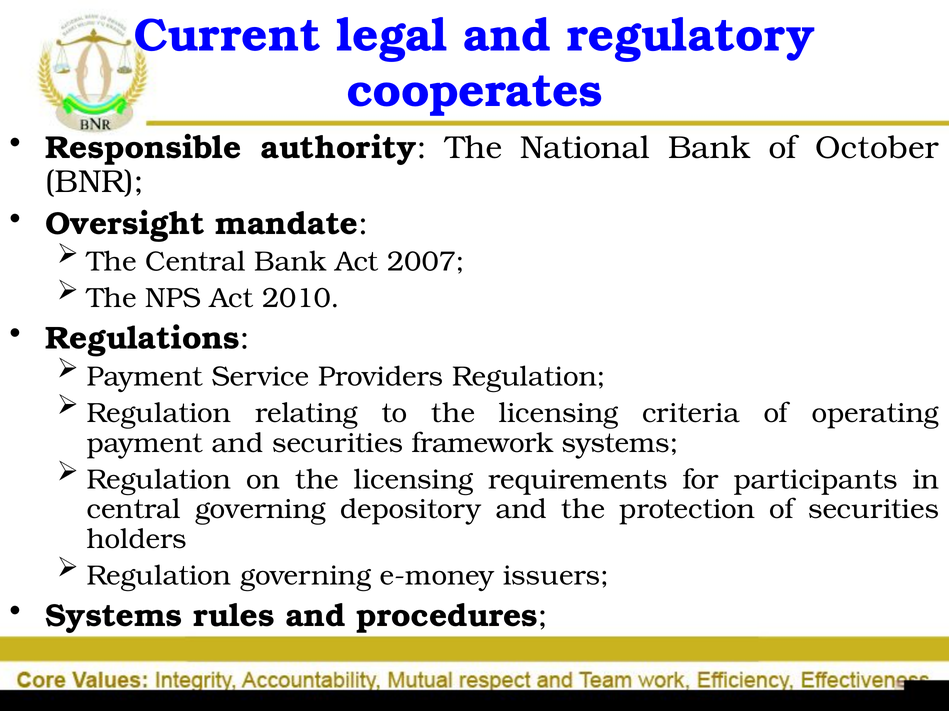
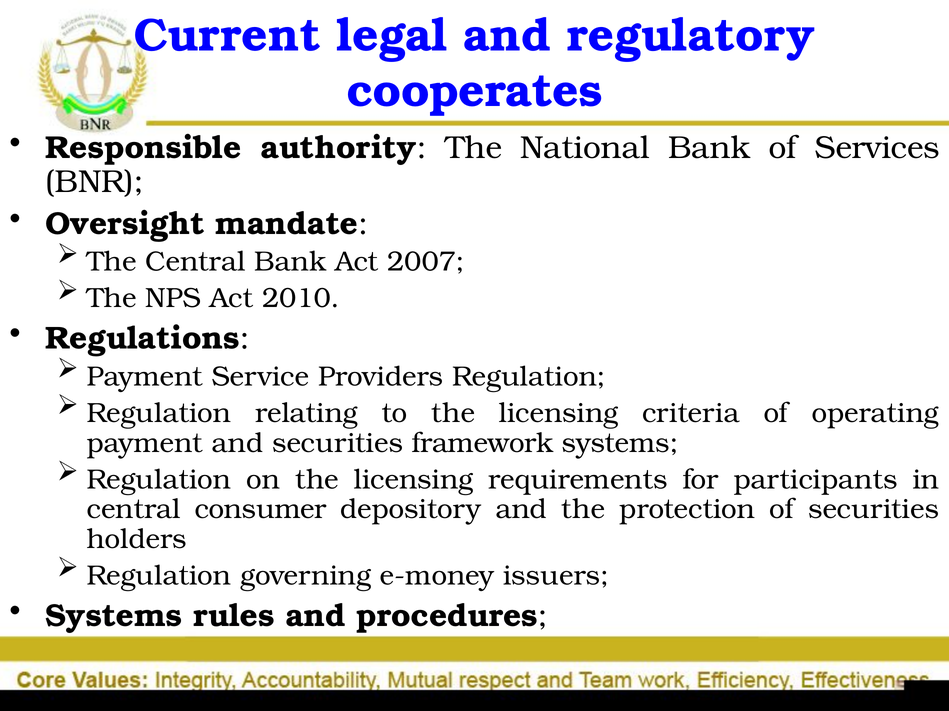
October: October -> Services (877, 148)
central governing: governing -> consumer (261, 510)
